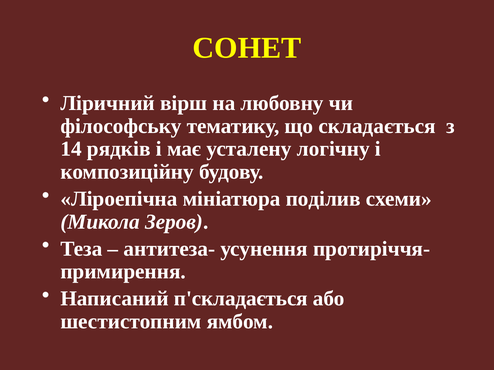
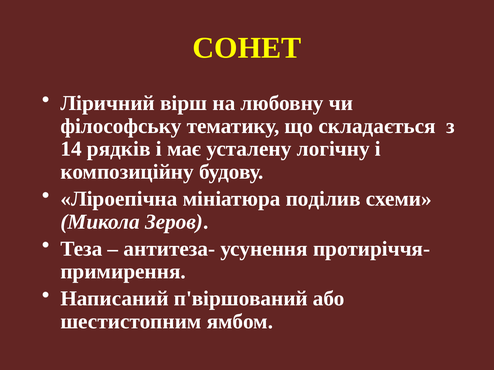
п'складається: п'складається -> п'віршований (241, 299)
